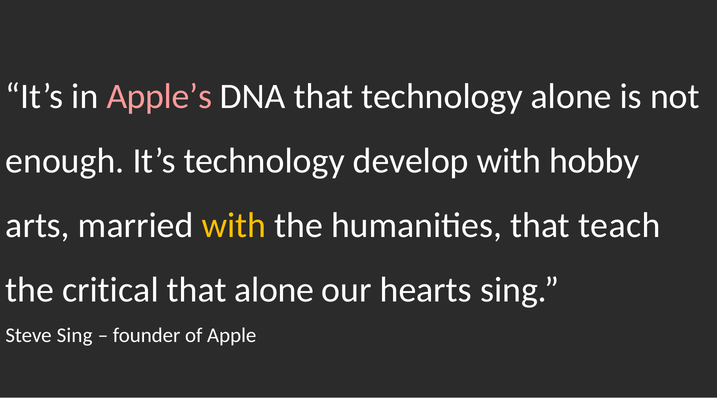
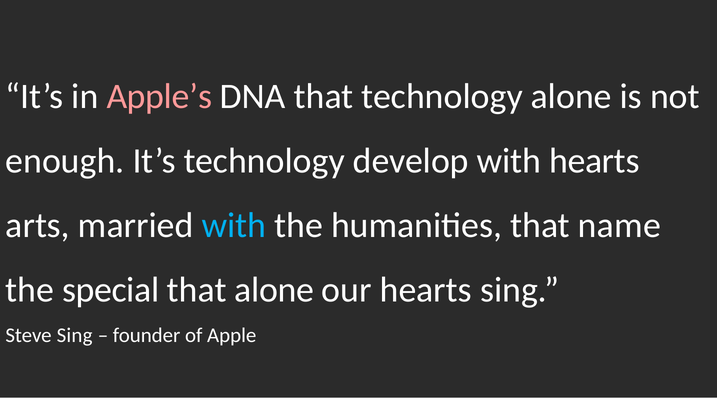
with hobby: hobby -> hearts (594, 161)
with colour: yellow -> light blue (234, 226)
teach: teach -> name (619, 226)
critical: critical -> special (111, 290)
